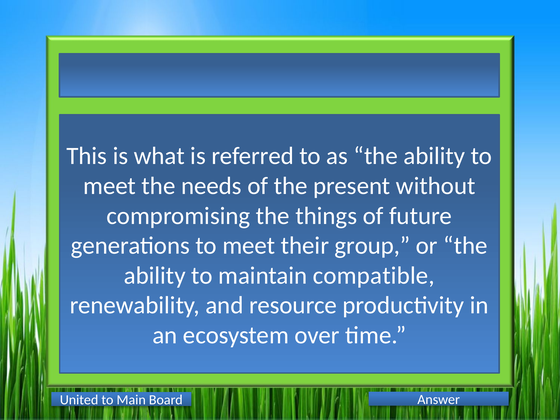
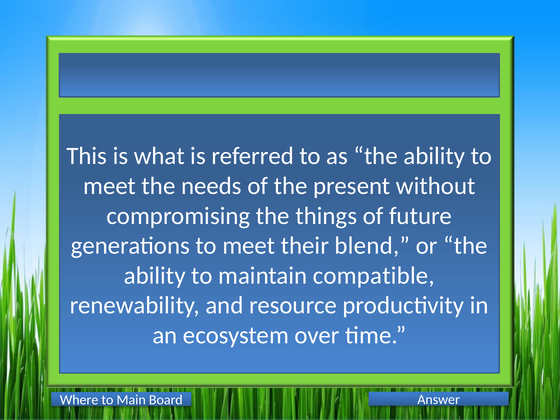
group: group -> blend (372, 246)
United: United -> Where (79, 400)
